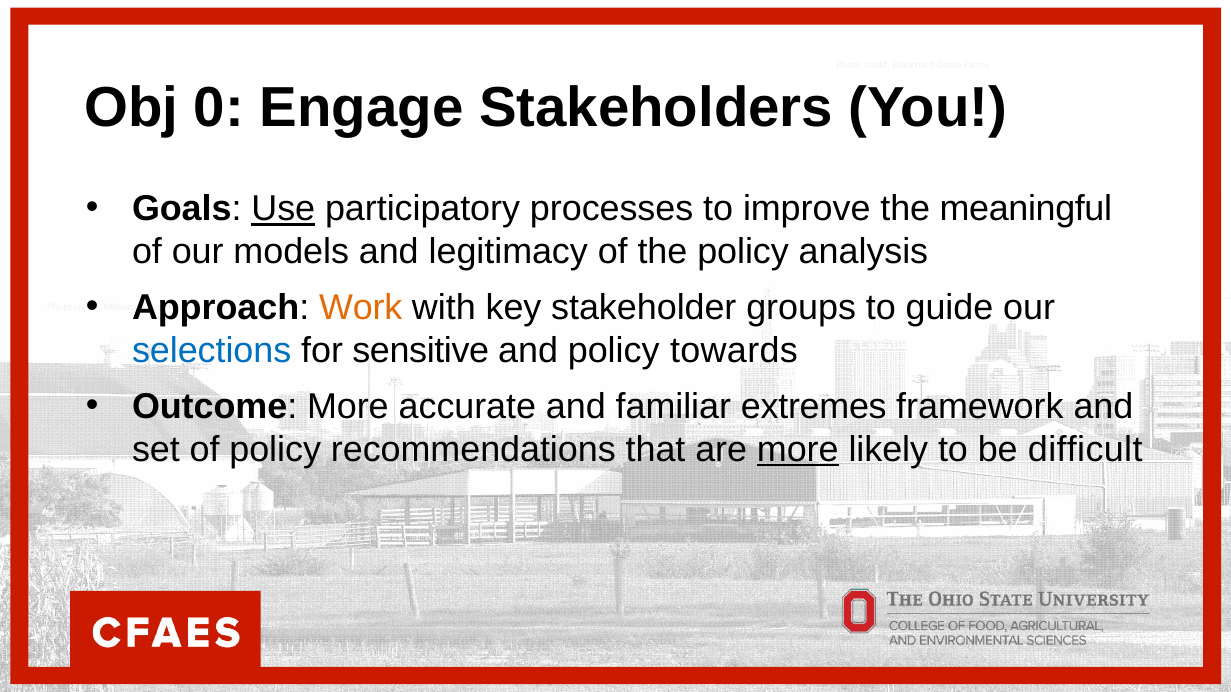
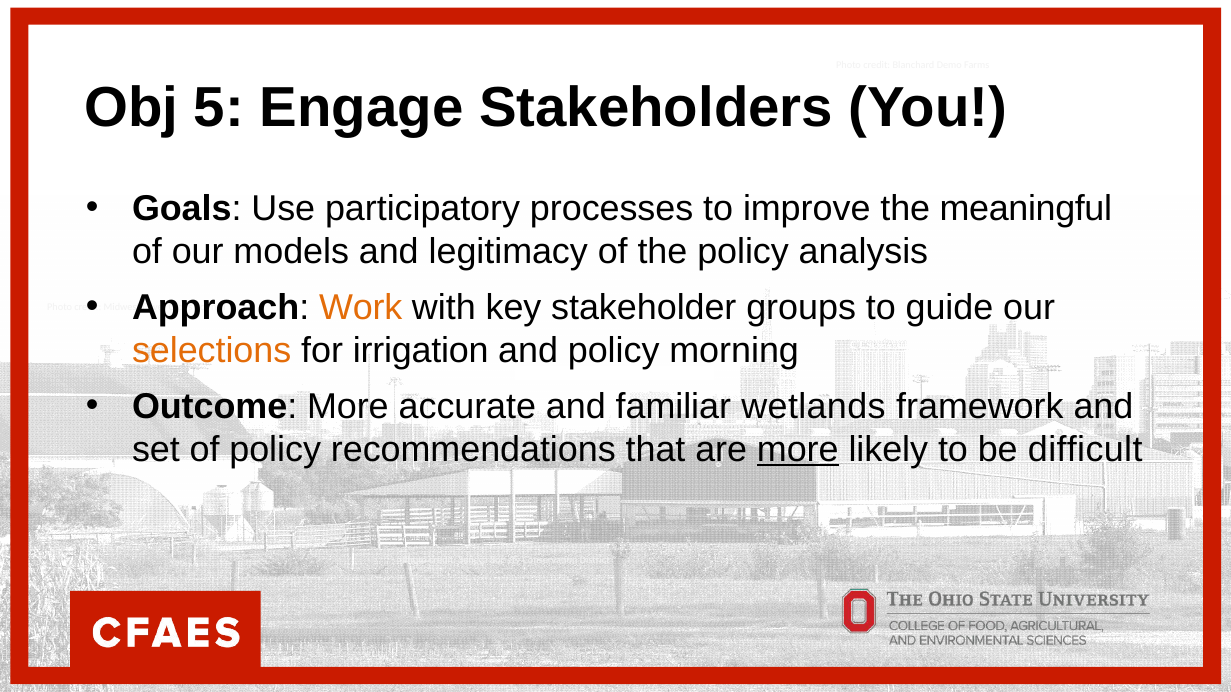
0: 0 -> 5 (219, 108)
Use underline: present -> none (283, 209)
selections colour: blue -> orange (212, 351)
sensitive: sensitive -> irrigation (421, 351)
towards: towards -> morning (734, 351)
extremes: extremes -> wetlands (814, 407)
